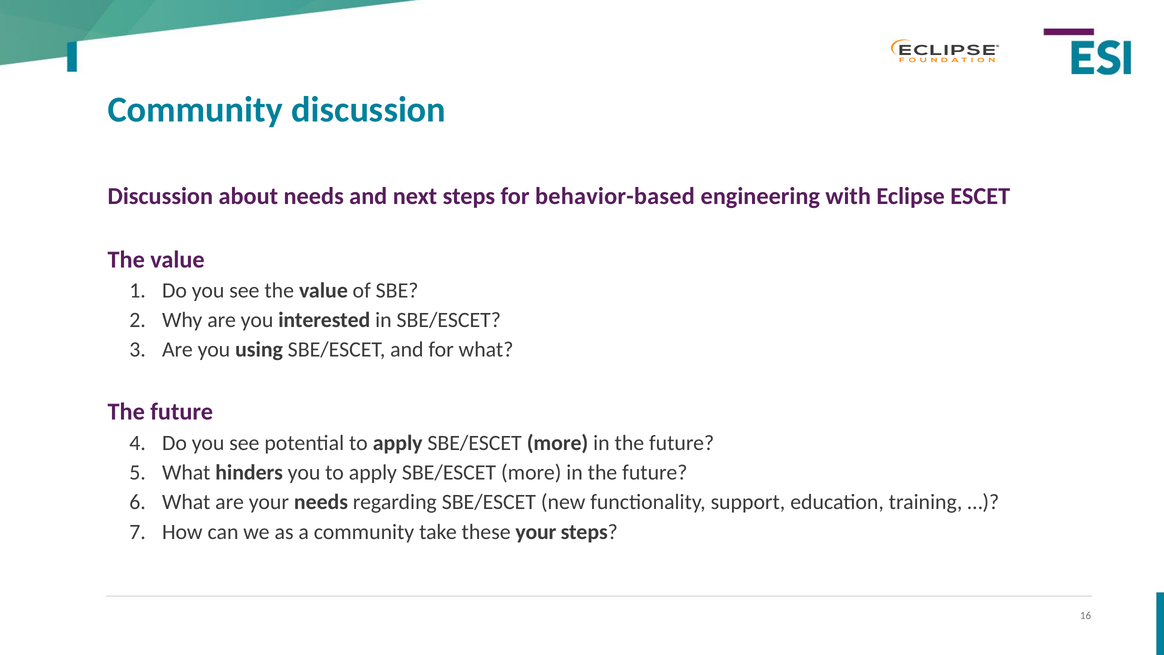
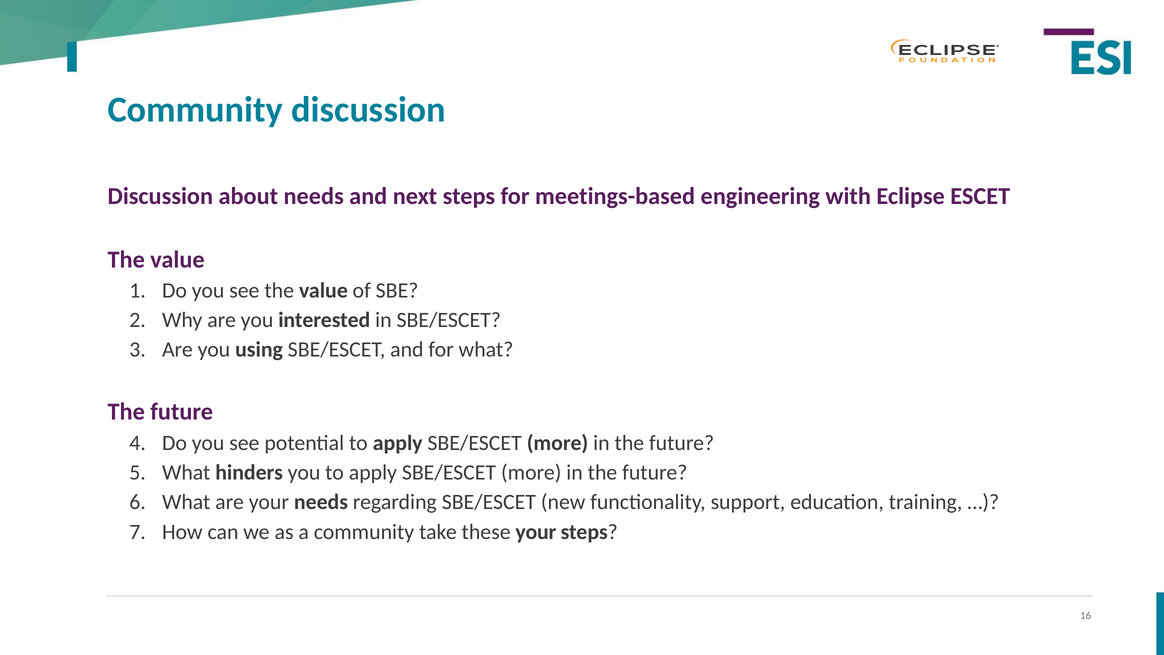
behavior-based: behavior-based -> meetings-based (615, 196)
